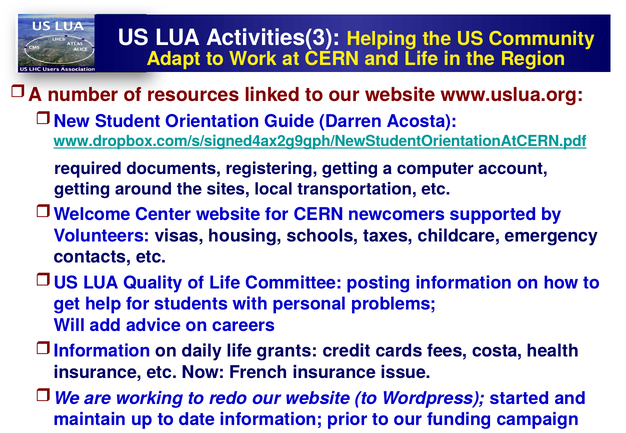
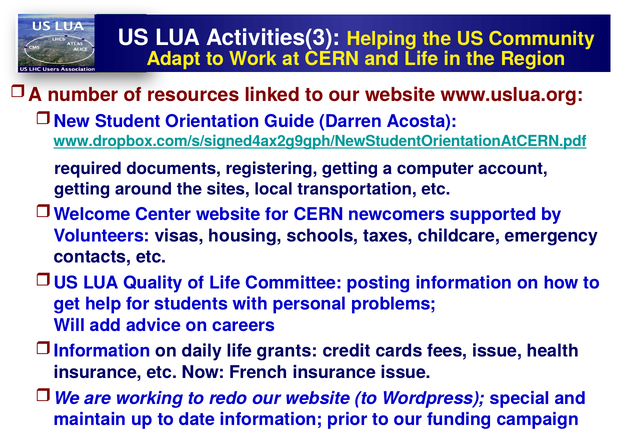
fees costa: costa -> issue (497, 351)
started: started -> special (520, 399)
